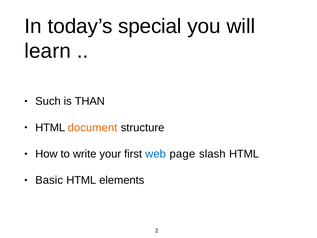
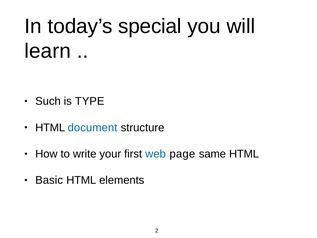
THAN: THAN -> TYPE (90, 101)
document colour: orange -> blue (92, 127)
slash: slash -> same (212, 154)
